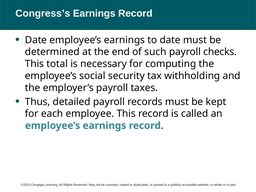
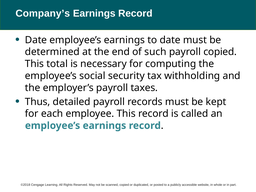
Congress’s: Congress’s -> Company’s (43, 13)
payroll checks: checks -> copied (220, 52)
